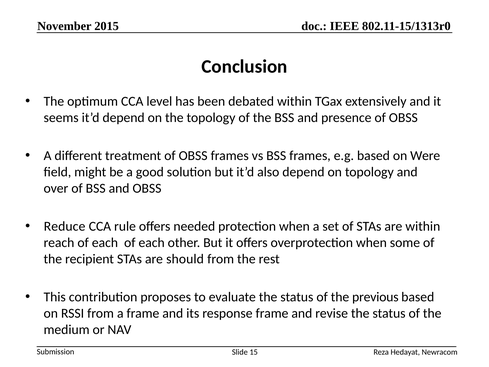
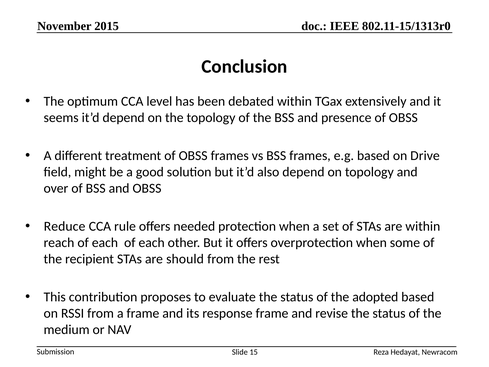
Were: Were -> Drive (425, 156)
previous: previous -> adopted (375, 297)
